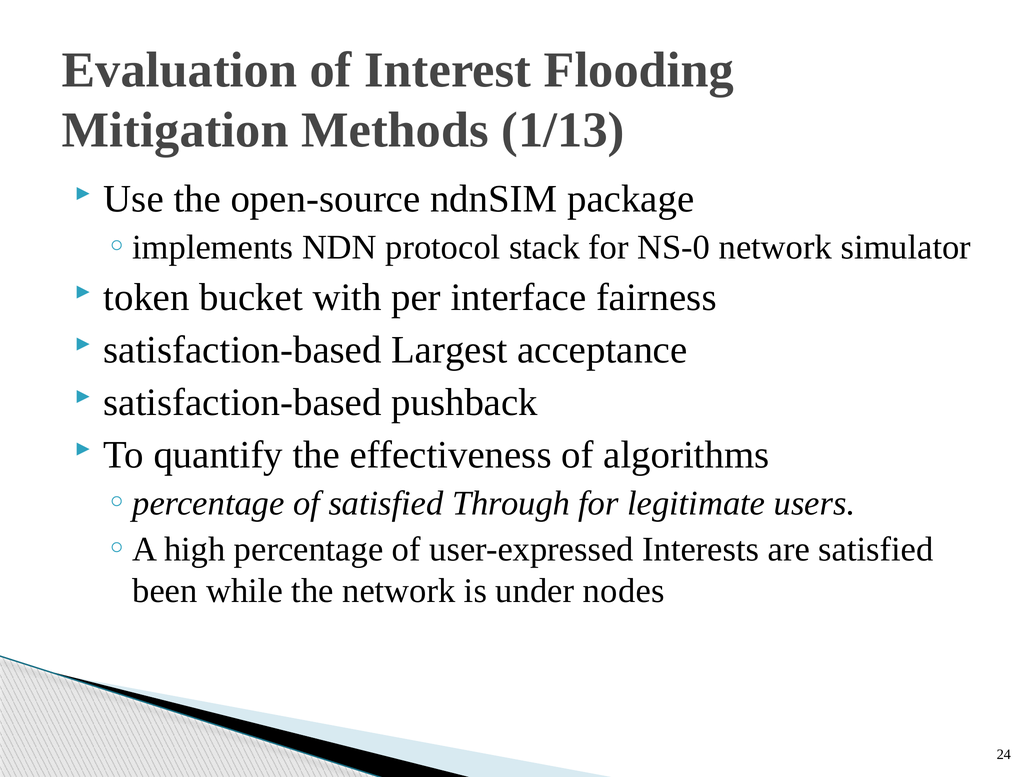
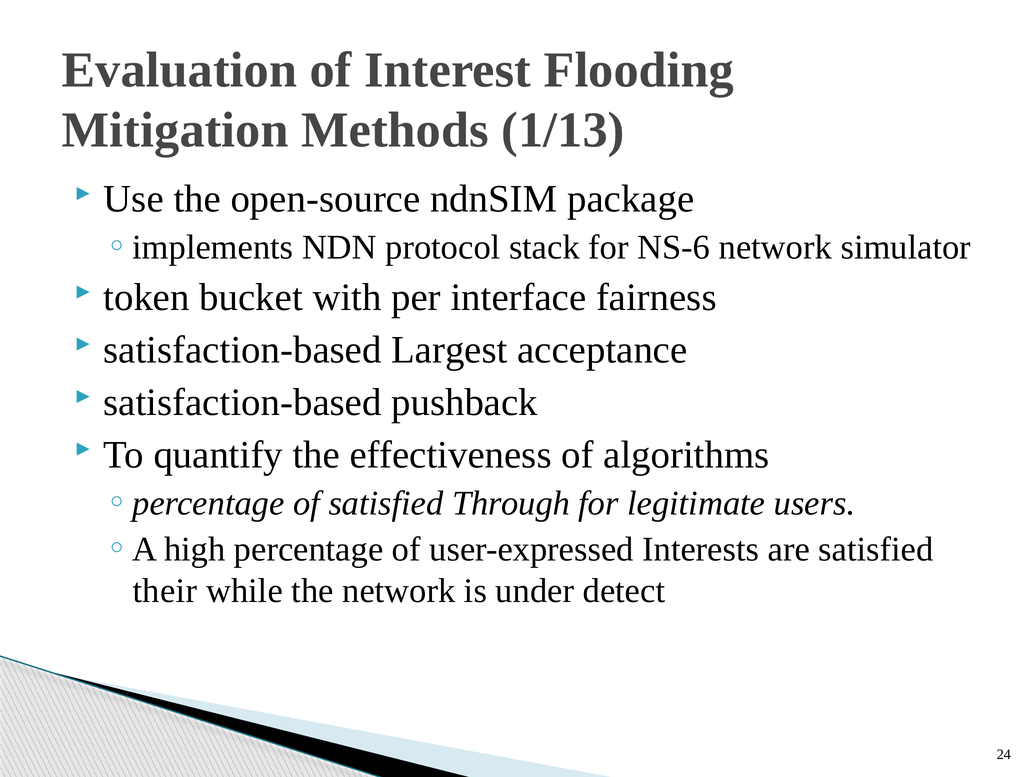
NS-0: NS-0 -> NS-6 (674, 247)
been: been -> their (165, 591)
nodes: nodes -> detect (624, 591)
